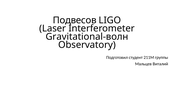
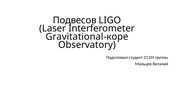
Gravitational-волн: Gravitational-волн -> Gravitational-коре (87, 37)
